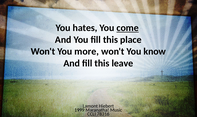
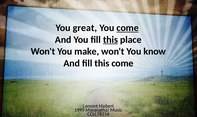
hates: hates -> great (85, 28)
this underline: none -> present (110, 40)
more: more -> make (87, 51)
this leave: leave -> come (122, 63)
